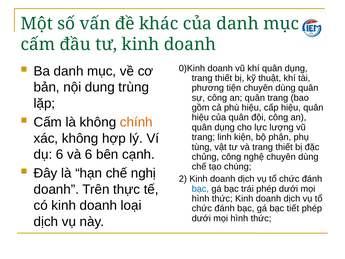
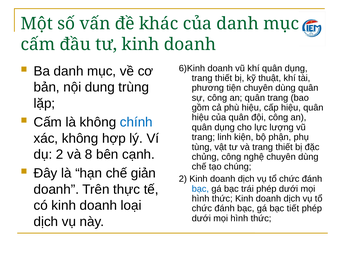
0)Kinh: 0)Kinh -> 6)Kinh (192, 68)
chính colour: orange -> blue (136, 122)
dụ 6: 6 -> 2 (60, 154)
và 6: 6 -> 8 (89, 154)
nghị: nghị -> giản (143, 173)
